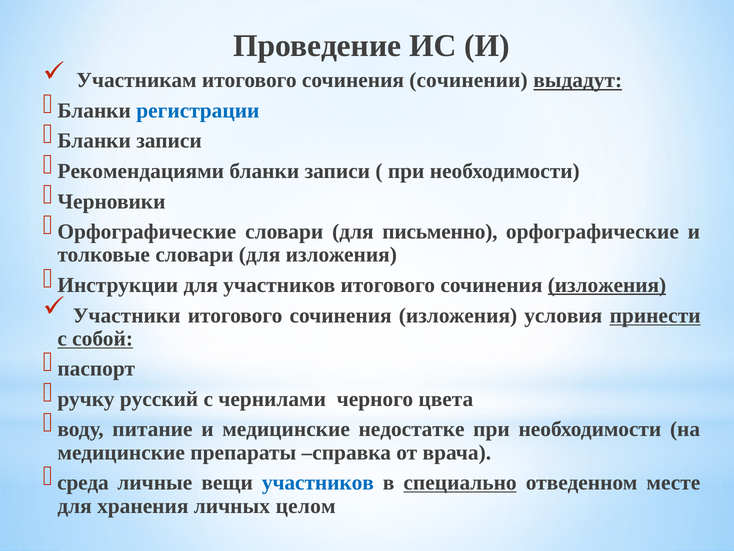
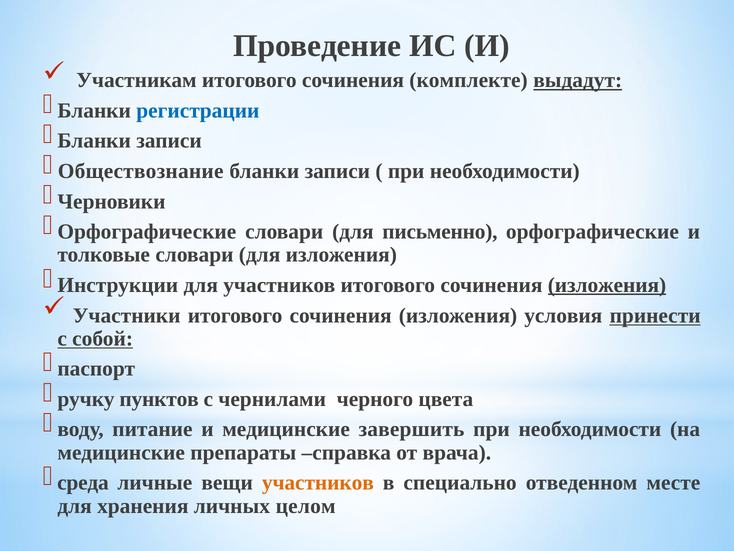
сочинении: сочинении -> комплекте (469, 80)
Рекомендациями: Рекомендациями -> Обществознание (141, 171)
русский: русский -> пунктов (159, 399)
недостатке: недостатке -> завершить (411, 429)
участников colour: blue -> orange (318, 482)
специально underline: present -> none (460, 482)
